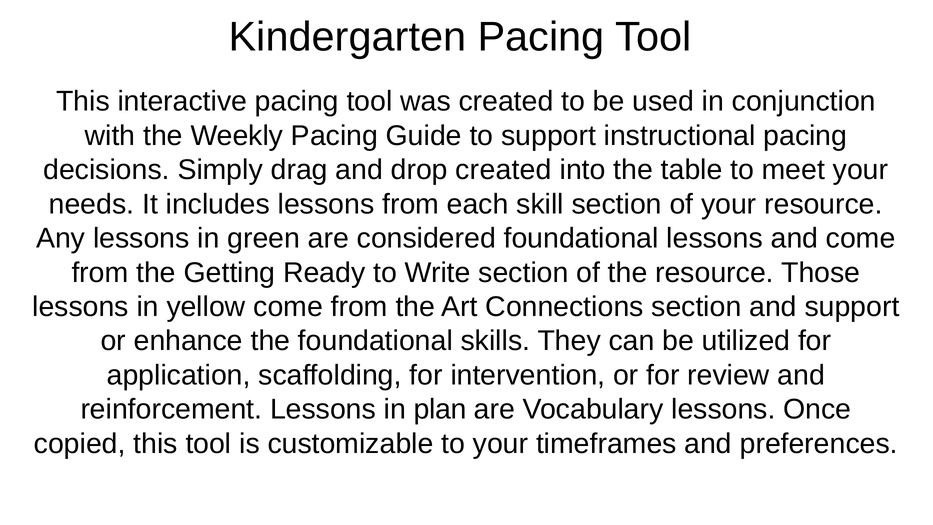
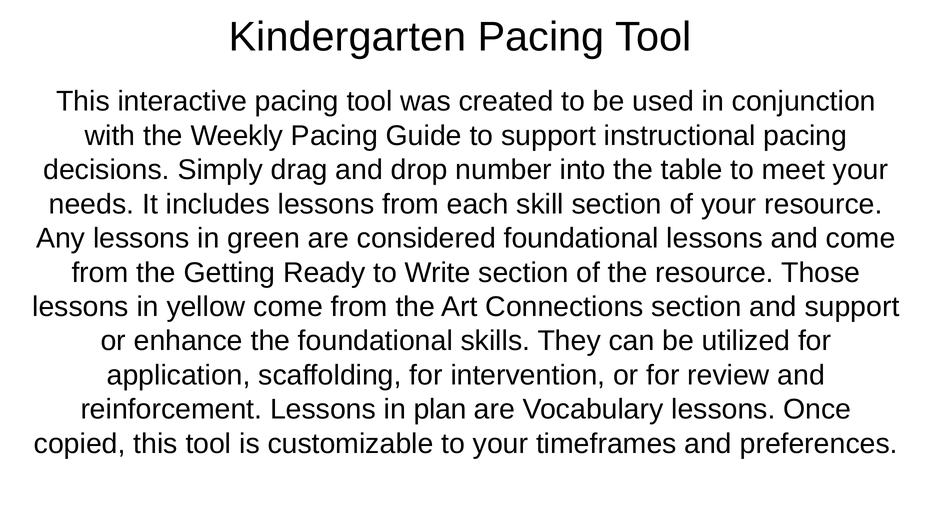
drop created: created -> number (504, 170)
